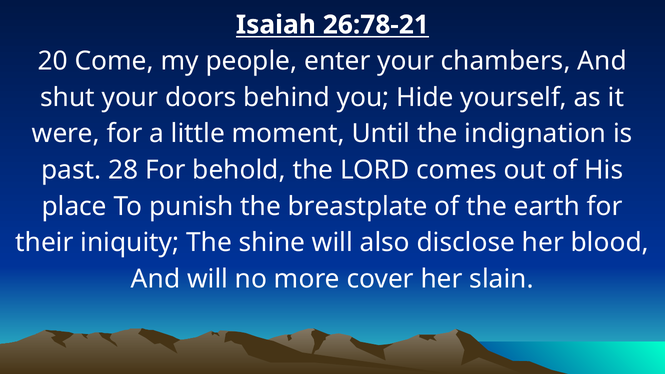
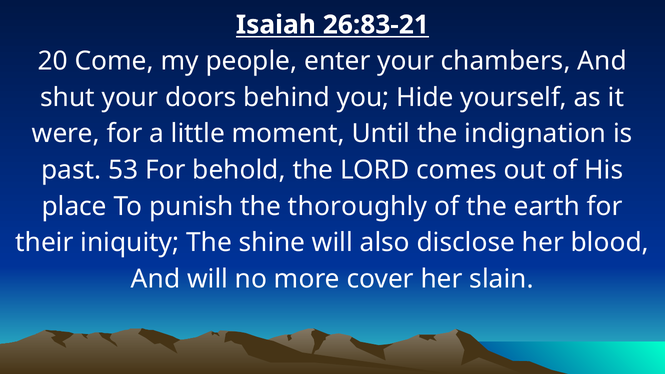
26:78-21: 26:78-21 -> 26:83-21 (376, 25)
28: 28 -> 53 (123, 170)
breastplate: breastplate -> thoroughly (358, 206)
